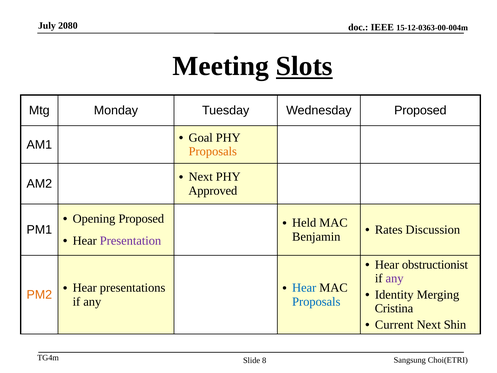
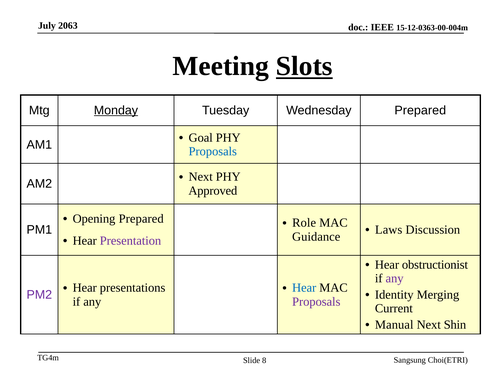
2080: 2080 -> 2063 (68, 26)
Monday underline: none -> present (116, 110)
Wednesday Proposed: Proposed -> Prepared (420, 110)
Proposals colour: orange -> blue (213, 151)
Opening Proposed: Proposed -> Prepared (141, 219)
Held: Held -> Role (304, 223)
Rates: Rates -> Laws (389, 230)
Benjamin: Benjamin -> Guidance (316, 236)
PM2 colour: orange -> purple (39, 295)
Proposals colour: blue -> purple (316, 301)
Cristina: Cristina -> Current (394, 308)
Current: Current -> Manual (394, 325)
